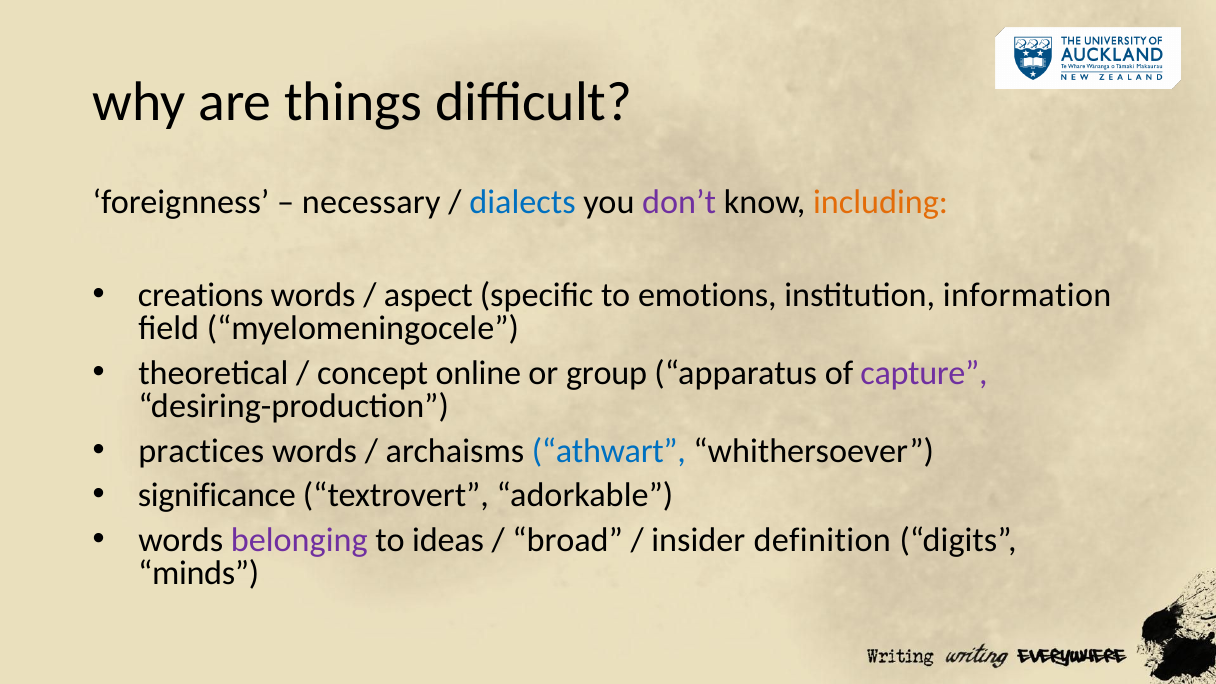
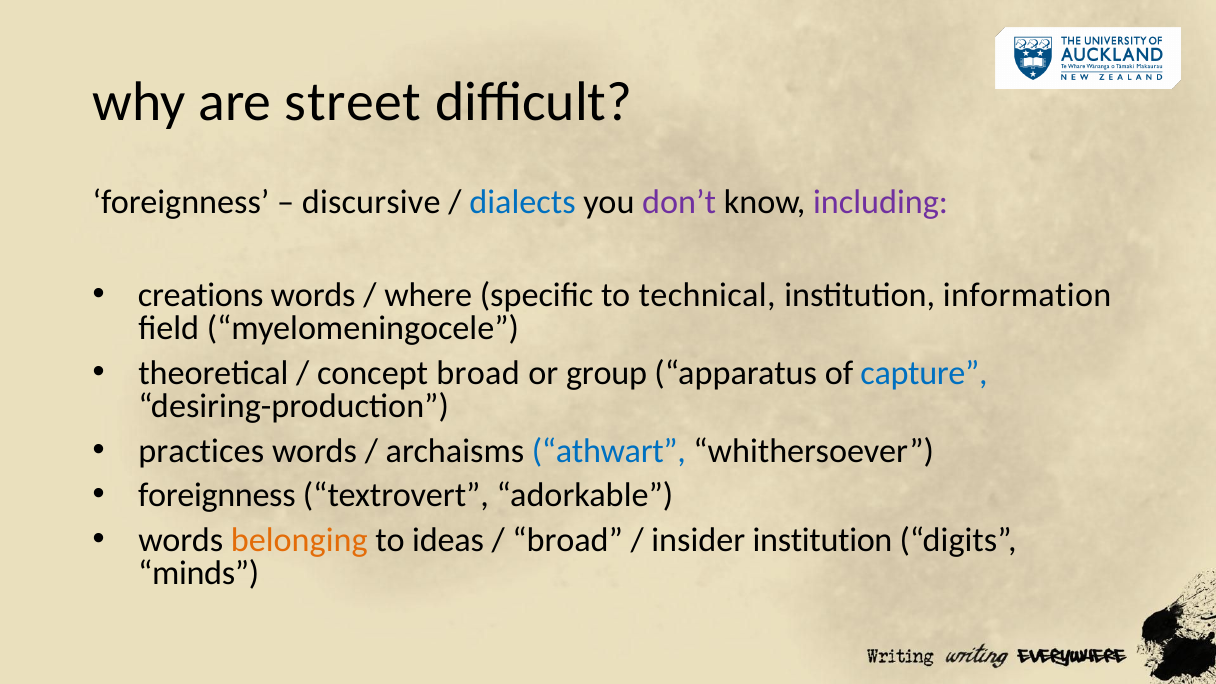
things: things -> street (353, 102)
necessary: necessary -> discursive (371, 202)
including colour: orange -> purple (881, 202)
aspect: aspect -> where (428, 295)
emotions: emotions -> technical (707, 295)
concept online: online -> broad (478, 373)
capture colour: purple -> blue (924, 373)
significance: significance -> foreignness (217, 496)
belonging colour: purple -> orange (299, 540)
insider definition: definition -> institution (823, 540)
